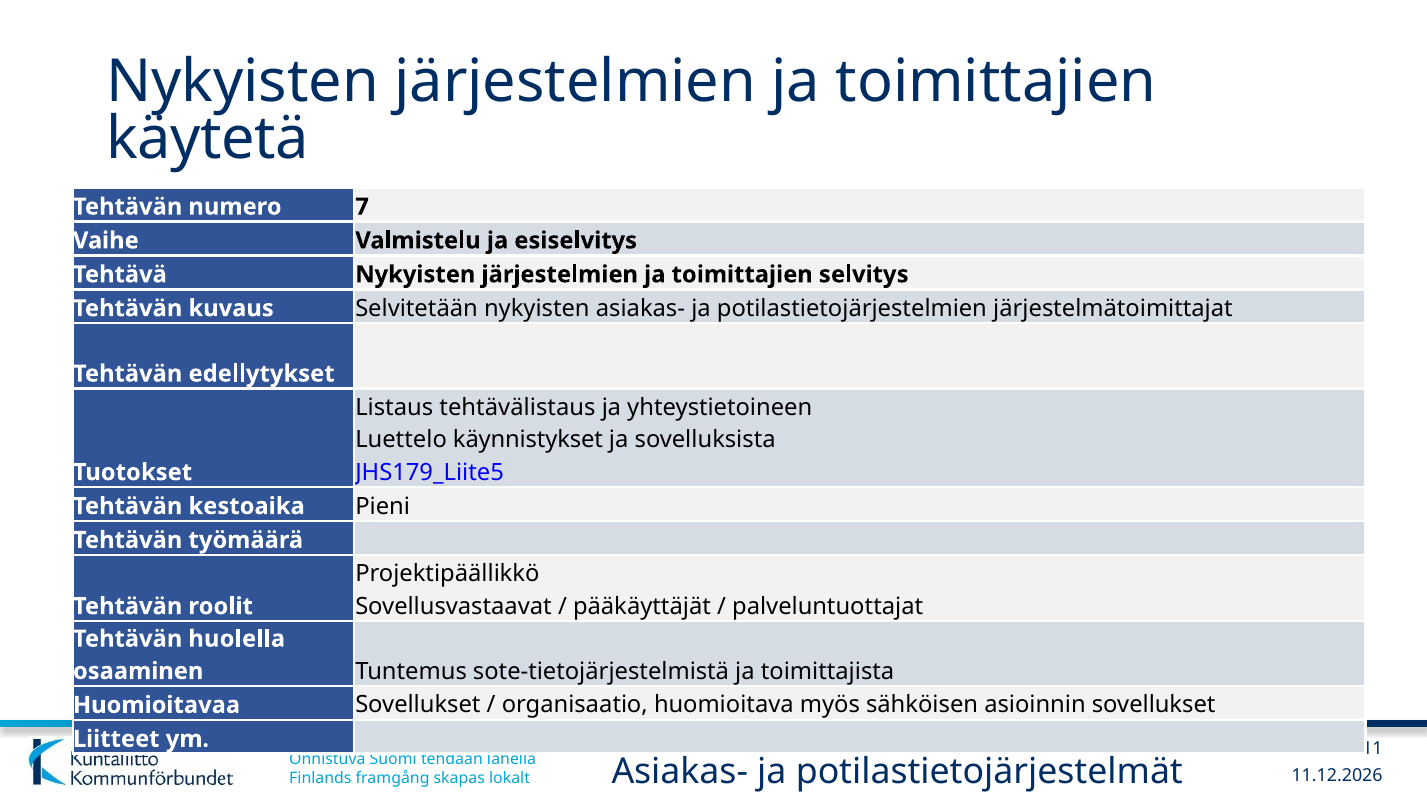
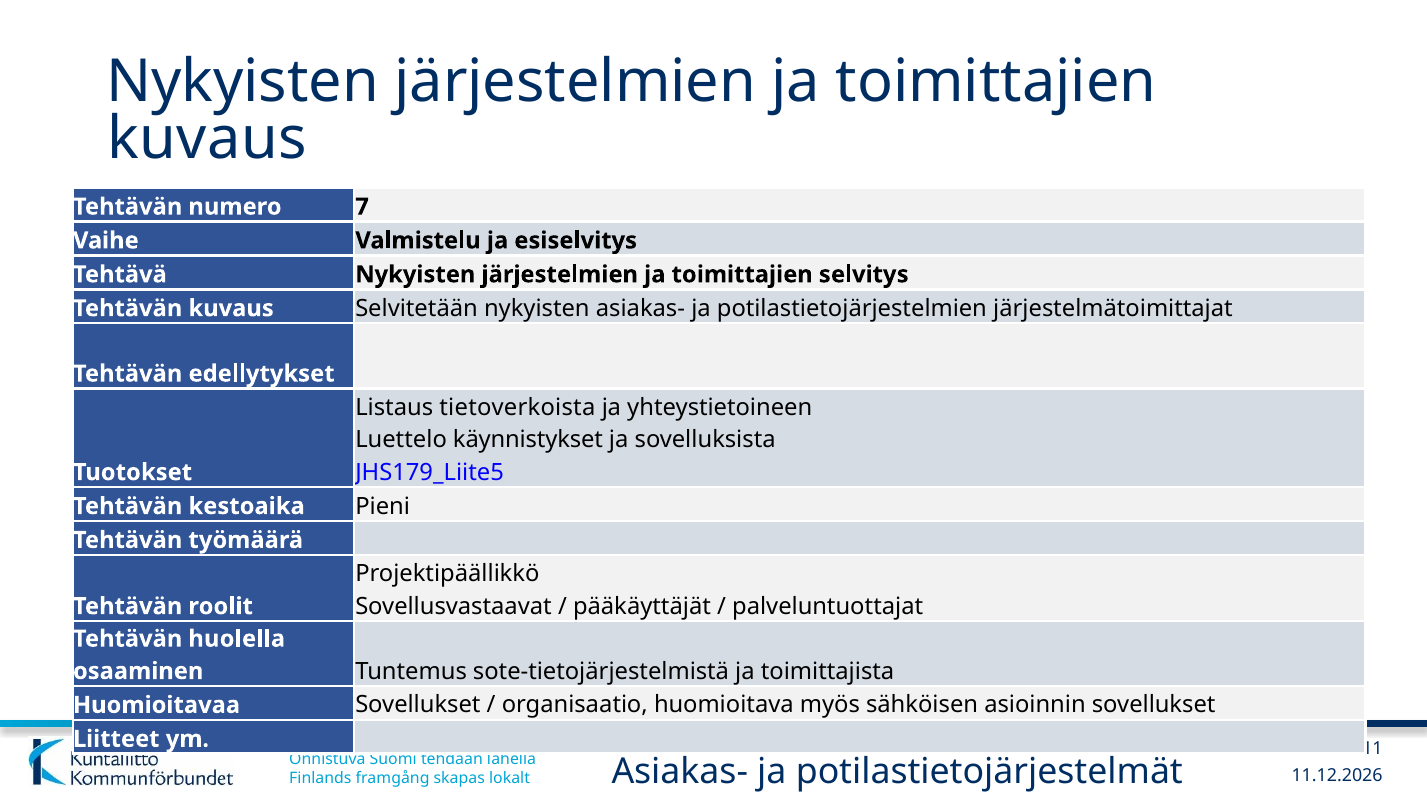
käytetä: käytetä -> kuvaus (207, 139)
tehtävälistaus: tehtävälistaus -> tietoverkoista (517, 407)
